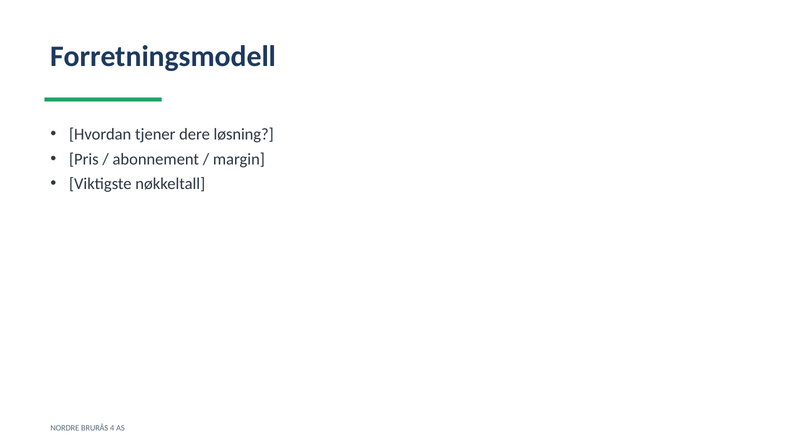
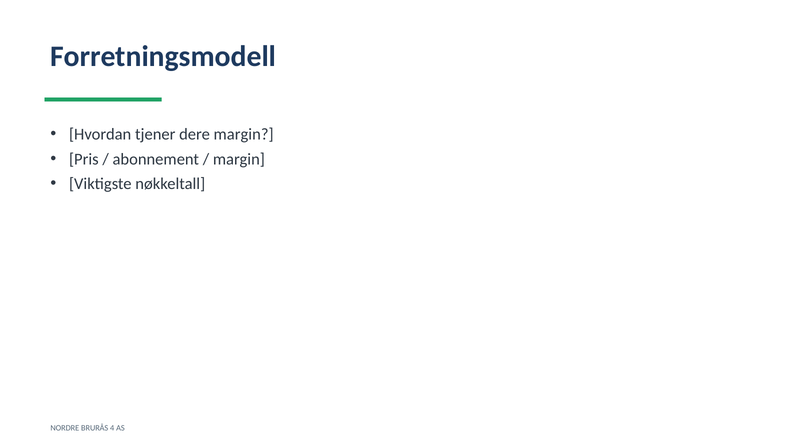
dere løsning: løsning -> margin (244, 134)
